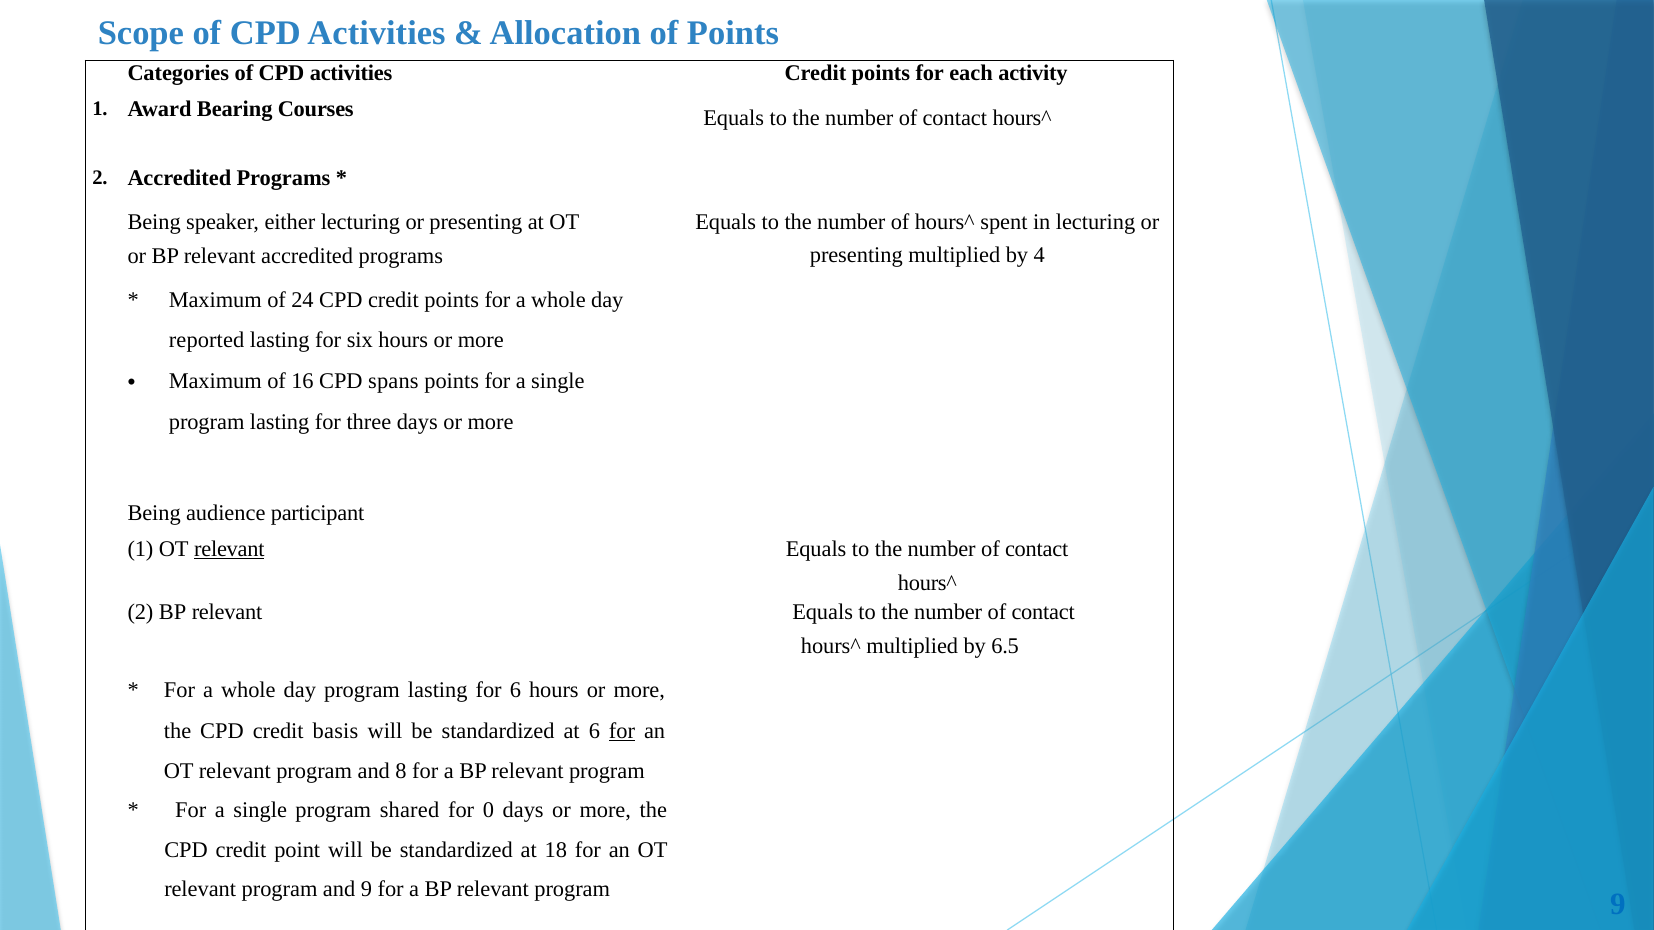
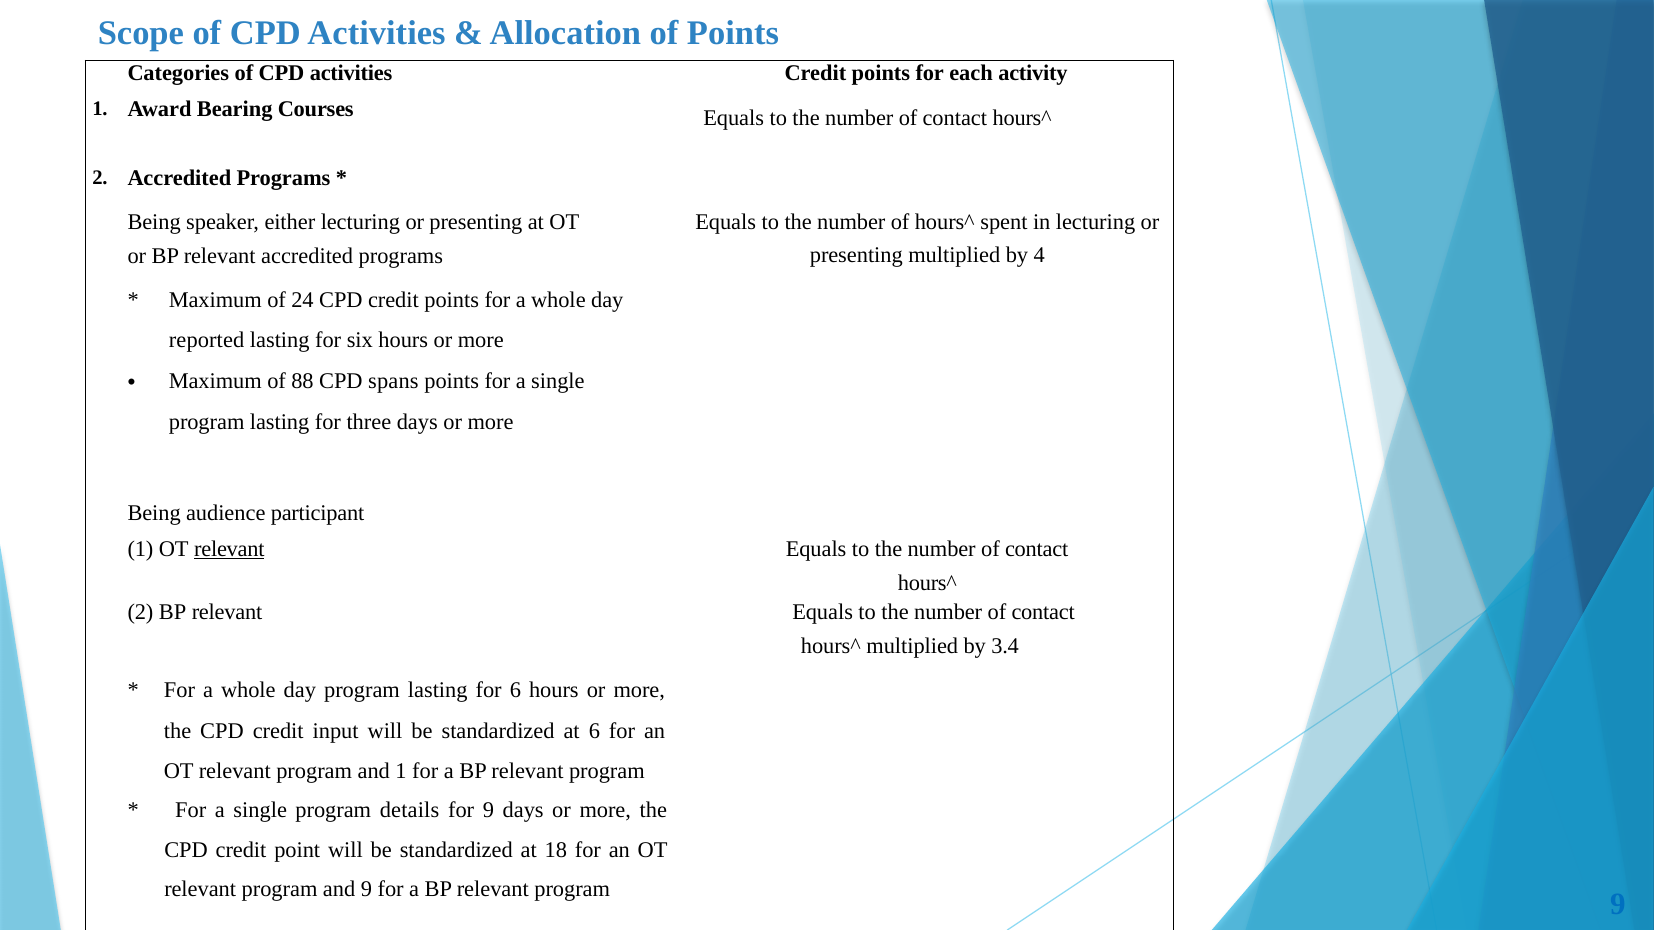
16: 16 -> 88 (302, 382)
6.5: 6.5 -> 3.4 (1005, 646)
basis: basis -> input (336, 731)
for underline: present -> none (622, 731)
and 8: 8 -> 1 (401, 771)
shared: shared -> details (410, 811)
for 0: 0 -> 9 (488, 811)
